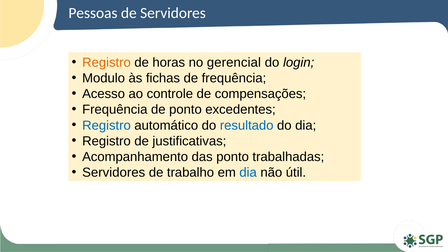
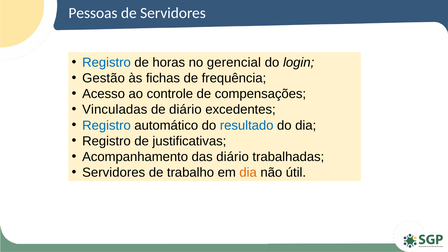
Registro colour: orange -> blue (106, 63)
Modulo: Modulo -> Gestão (104, 78)
Frequência: Frequência -> Vinculadas (115, 110)
de ponto: ponto -> diário (185, 110)
das ponto: ponto -> diário (233, 157)
dia colour: blue -> orange (248, 172)
